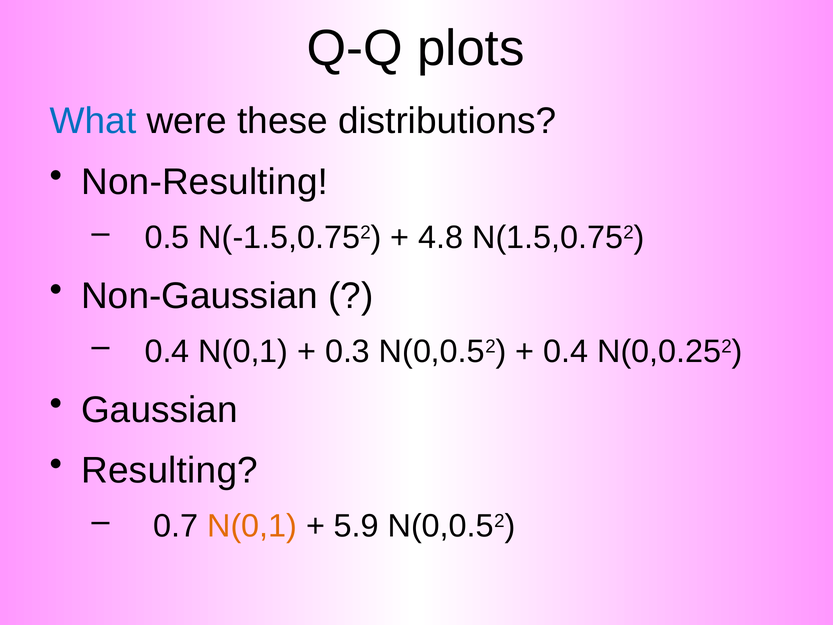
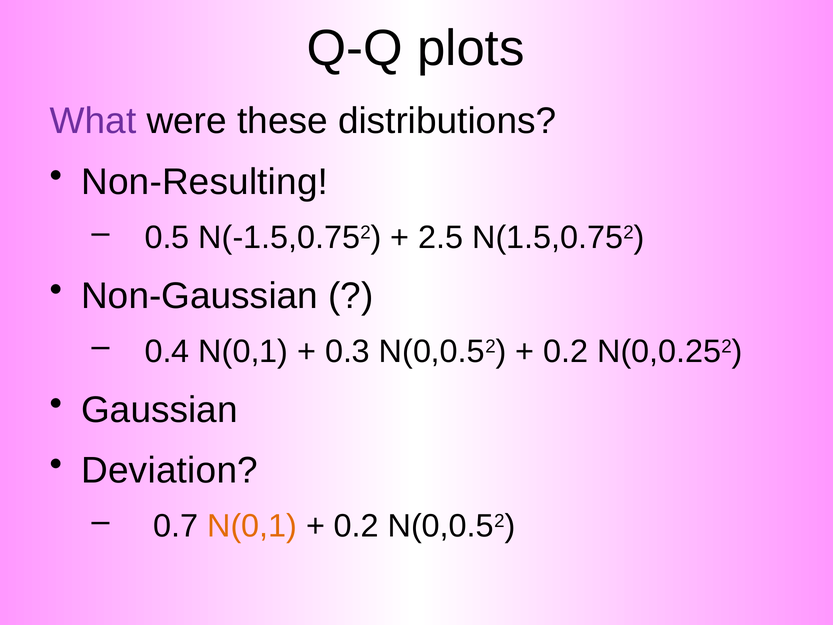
What colour: blue -> purple (93, 121)
4.8: 4.8 -> 2.5 (441, 238)
0.4: 0.4 -> 0.2 (566, 351)
Resulting: Resulting -> Deviation (170, 470)
5.9: 5.9 -> 0.2 (356, 526)
